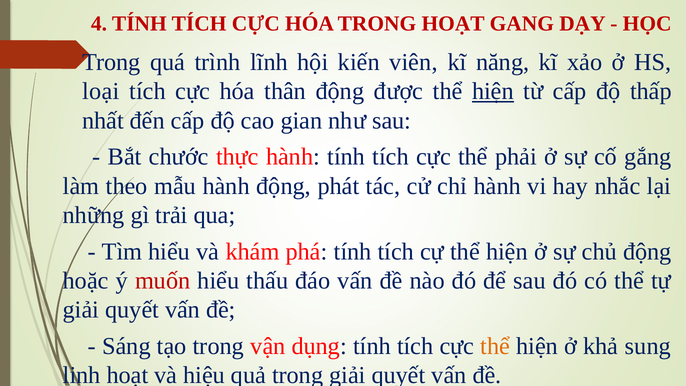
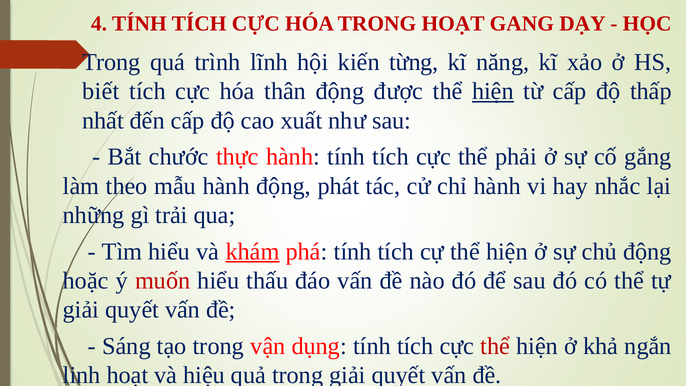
viên: viên -> từng (414, 62)
loại: loại -> biết (101, 91)
gian: gian -> xuất (301, 121)
khám underline: none -> present (253, 251)
thể colour: orange -> red (495, 346)
sung: sung -> ngắn (648, 346)
